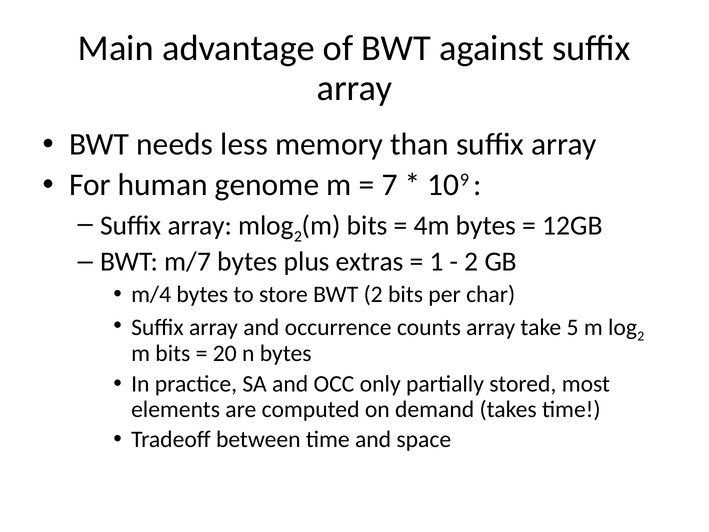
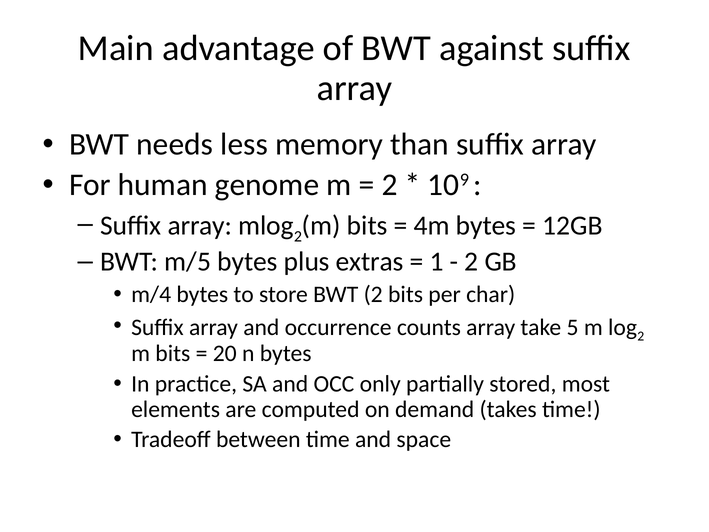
7: 7 -> 2 (389, 185)
m/7: m/7 -> m/5 (188, 262)
